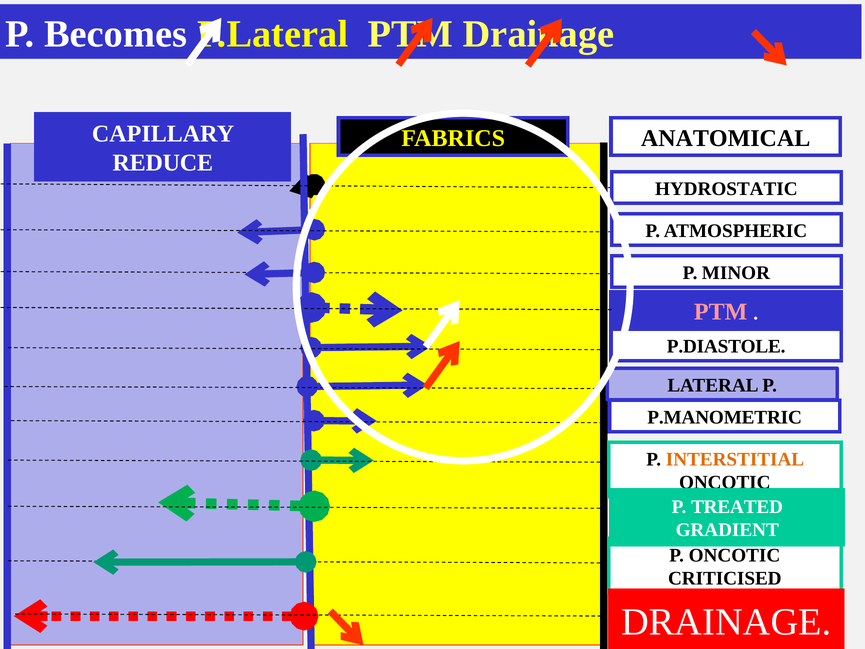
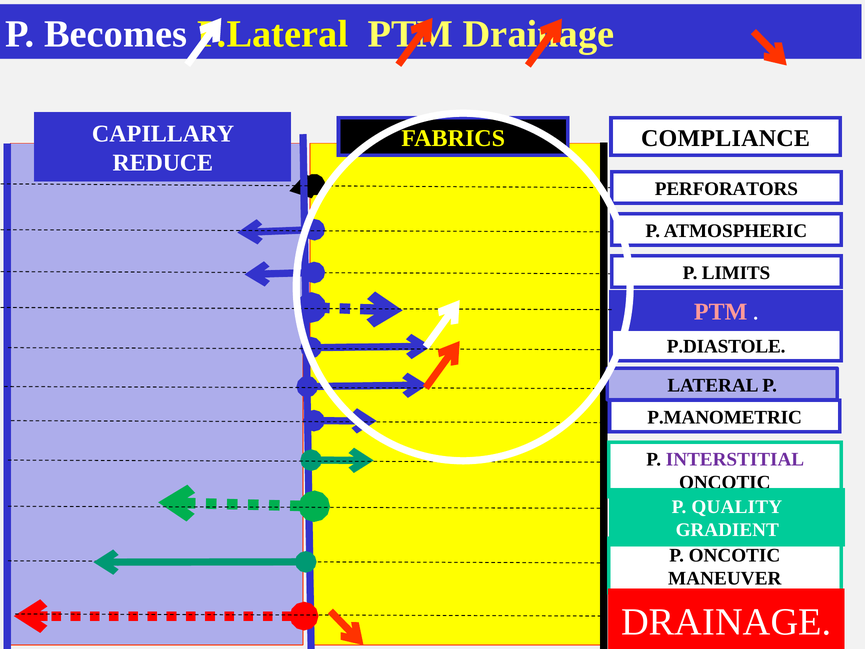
ANATOMICAL: ANATOMICAL -> COMPLIANCE (726, 138)
HYDROSTATIC: HYDROSTATIC -> PERFORATORS (726, 189)
MINOR: MINOR -> LIMITS (736, 273)
INTERSTITIAL colour: orange -> purple (735, 459)
TREATED: TREATED -> QUALITY (737, 507)
CRITICISED: CRITICISED -> MANEUVER (725, 578)
